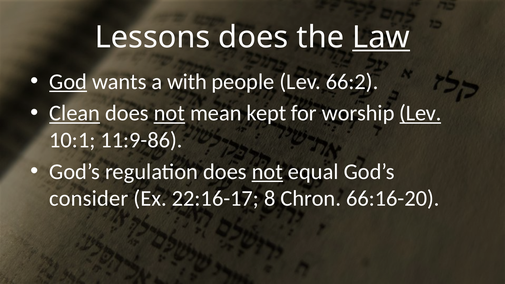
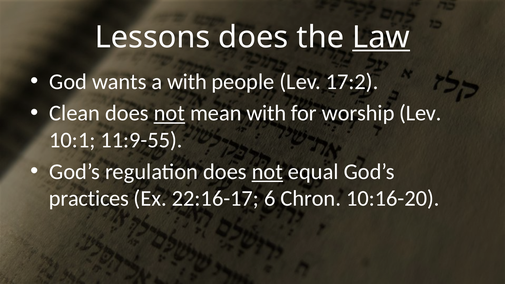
God underline: present -> none (68, 82)
66:2: 66:2 -> 17:2 (352, 82)
Clean underline: present -> none (75, 113)
mean kept: kept -> with (266, 113)
Lev underline: present -> none (420, 113)
11:9-86: 11:9-86 -> 11:9-55 (142, 140)
consider: consider -> practices (89, 199)
8: 8 -> 6 (270, 199)
66:16-20: 66:16-20 -> 10:16-20 (393, 199)
